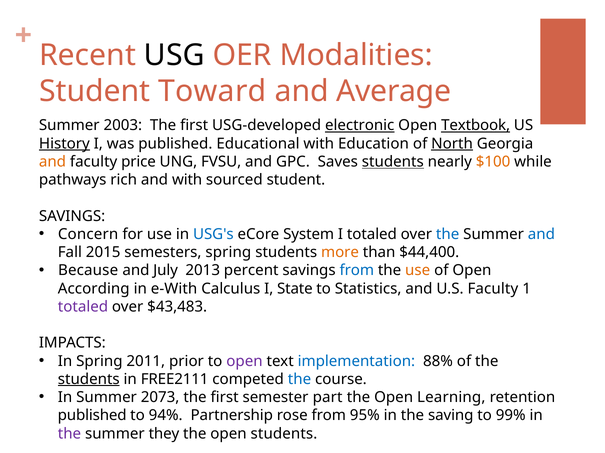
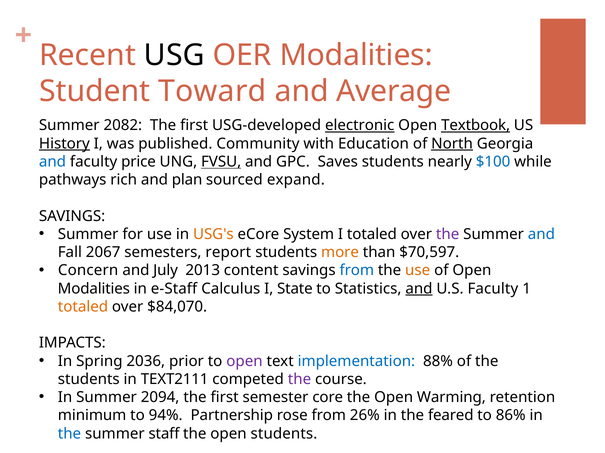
2003: 2003 -> 2082 (123, 126)
Educational: Educational -> Community (258, 144)
and colour: orange -> blue (52, 162)
FVSU underline: none -> present (221, 162)
students underline: present -> none (393, 162)
$100 colour: orange -> blue (493, 162)
and with: with -> plan (187, 180)
sourced student: student -> expand (296, 180)
Concern: Concern -> Summer (88, 235)
USG's colour: blue -> orange (213, 235)
the colour: blue -> purple (448, 235)
2015: 2015 -> 2067 (103, 253)
semesters spring: spring -> report (228, 253)
$44,400: $44,400 -> $70,597 (429, 253)
Because: Because -> Concern (88, 271)
percent: percent -> content (251, 271)
According: According -> Modalities (94, 289)
e-With: e-With -> e-Staff (174, 289)
and underline: none -> present (419, 289)
totaled colour: purple -> orange (83, 307)
$43,483: $43,483 -> $84,070 (177, 307)
2011: 2011 -> 2036 (146, 362)
students underline: present -> none (89, 380)
FREE2111: FREE2111 -> TEXT2111 (175, 380)
the colour: blue -> purple (299, 380)
2073: 2073 -> 2094 (160, 398)
part: part -> core (328, 398)
Learning: Learning -> Warming (451, 398)
published: published -> minimum (92, 416)
95%: 95% -> 26% (365, 416)
saving: saving -> feared (451, 416)
99%: 99% -> 86% (511, 416)
the colour: purple -> blue (70, 434)
they: they -> staff (164, 434)
